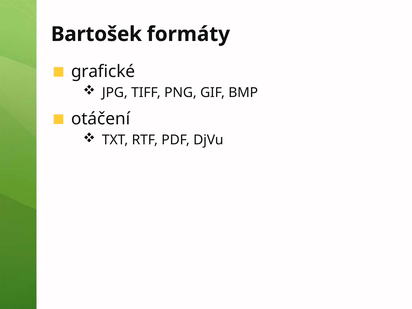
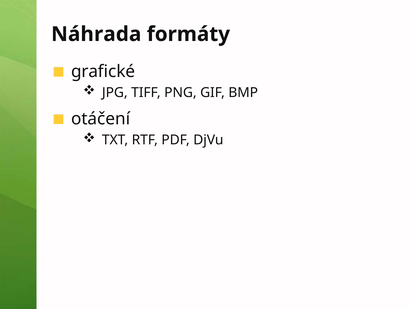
Bartošek: Bartošek -> Náhrada (96, 34)
